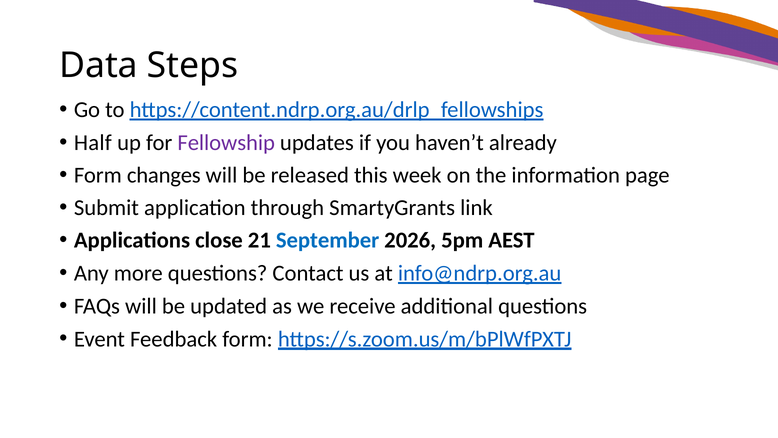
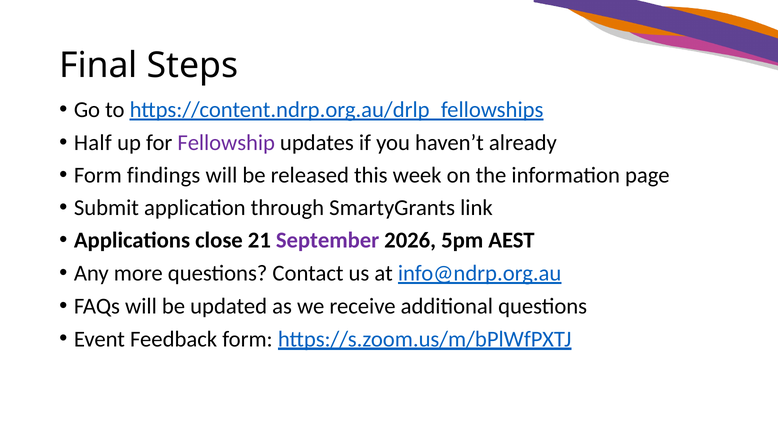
Data: Data -> Final (98, 65)
changes: changes -> findings (164, 175)
September colour: blue -> purple (328, 240)
